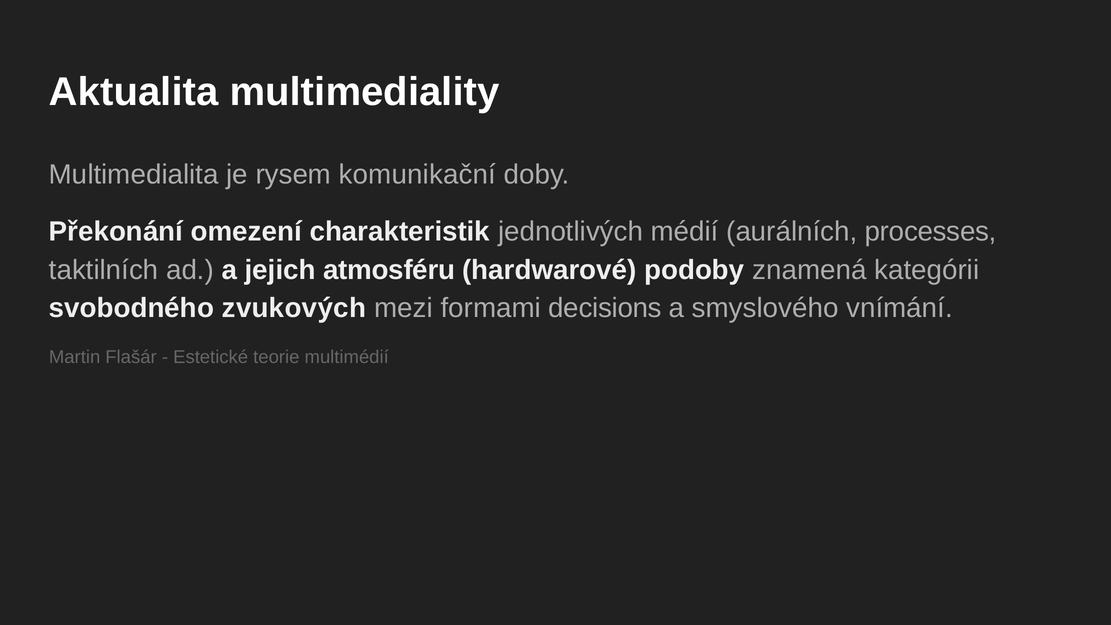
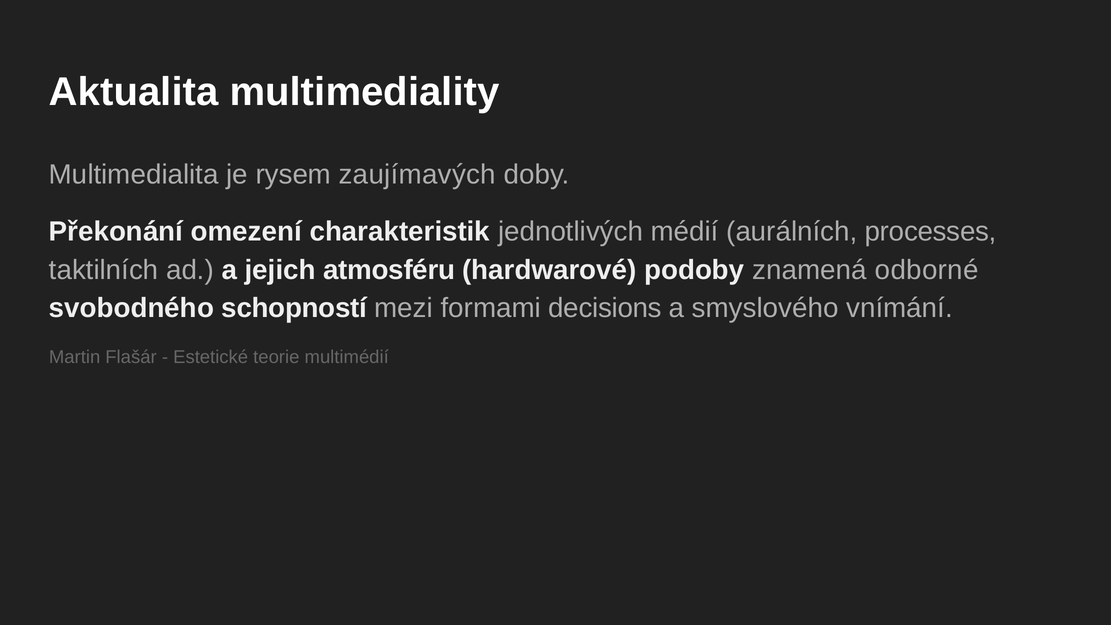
komunikační: komunikační -> zaujímavých (417, 175)
kategórii: kategórii -> odborné (927, 270)
zvukových: zvukových -> schopností (294, 308)
